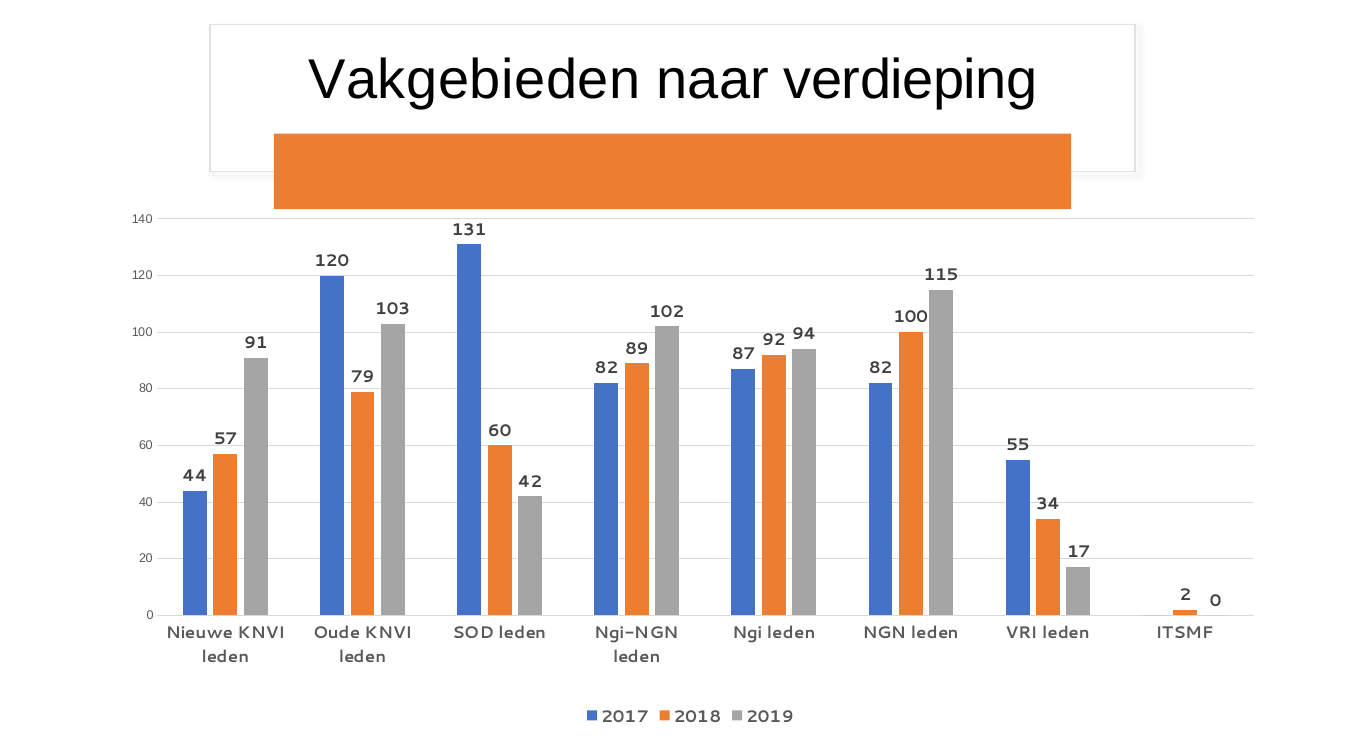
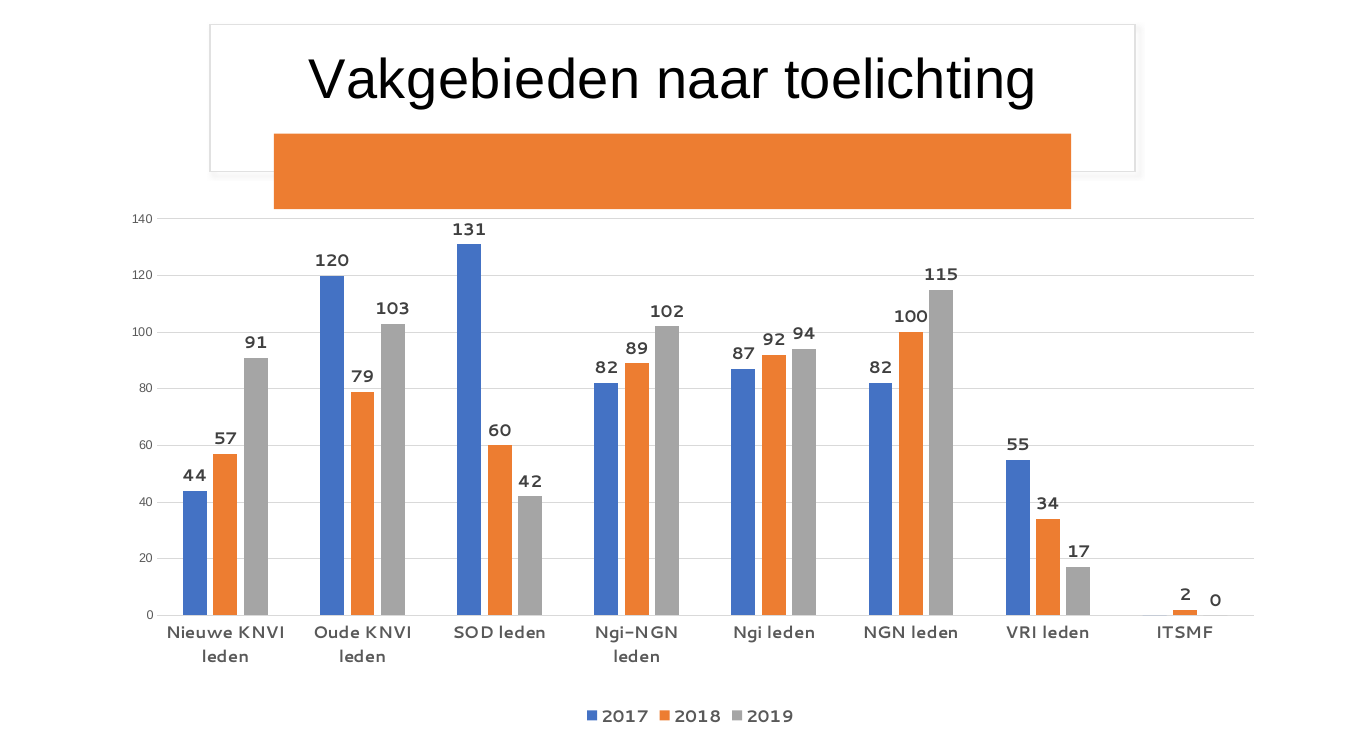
verdieping: verdieping -> toelichting (910, 81)
